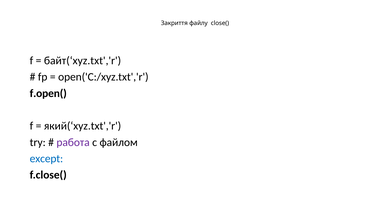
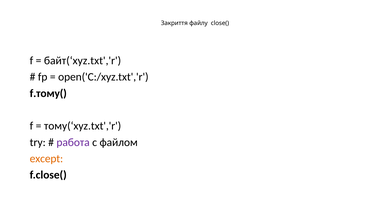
f.open(: f.open( -> f.тому( (48, 93)
який(‘xyz.txt','r: який(‘xyz.txt','r -> тому(‘xyz.txt','r (83, 126)
except colour: blue -> orange (46, 159)
